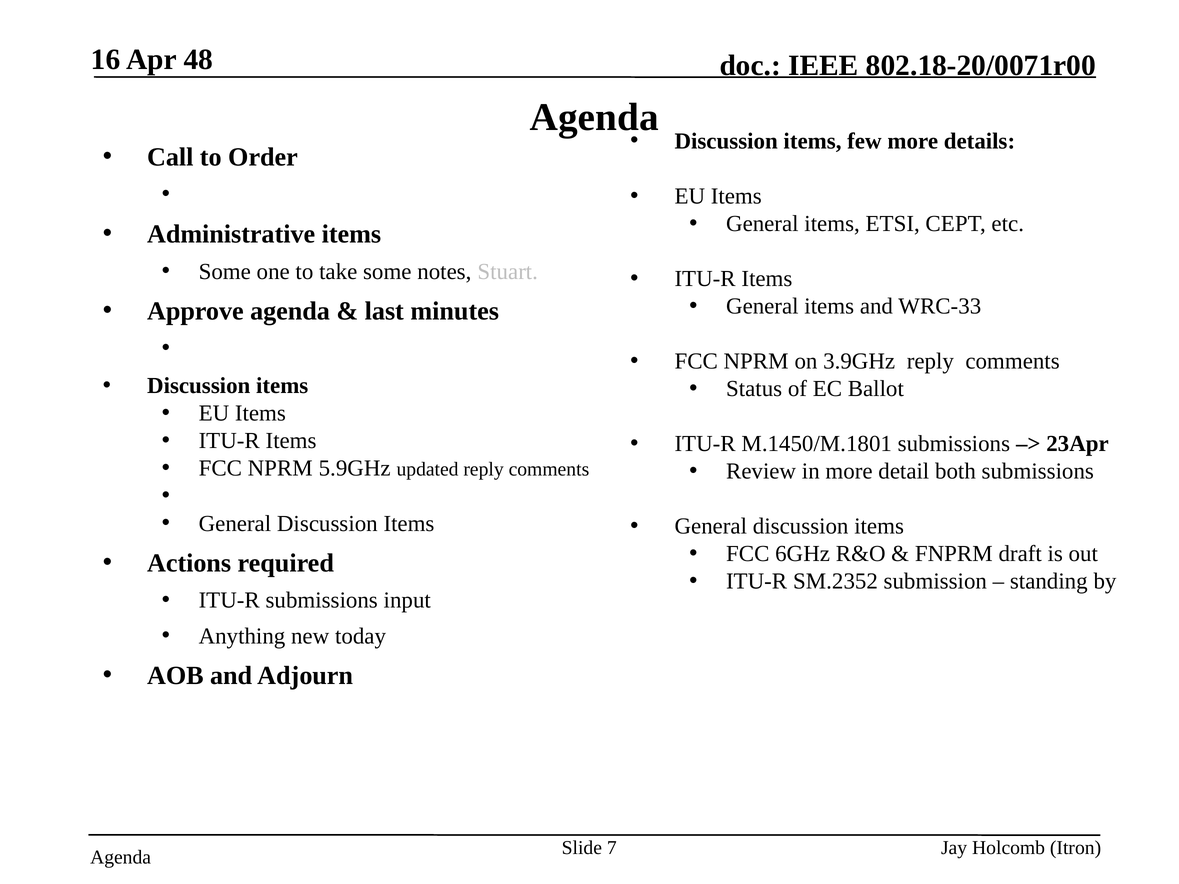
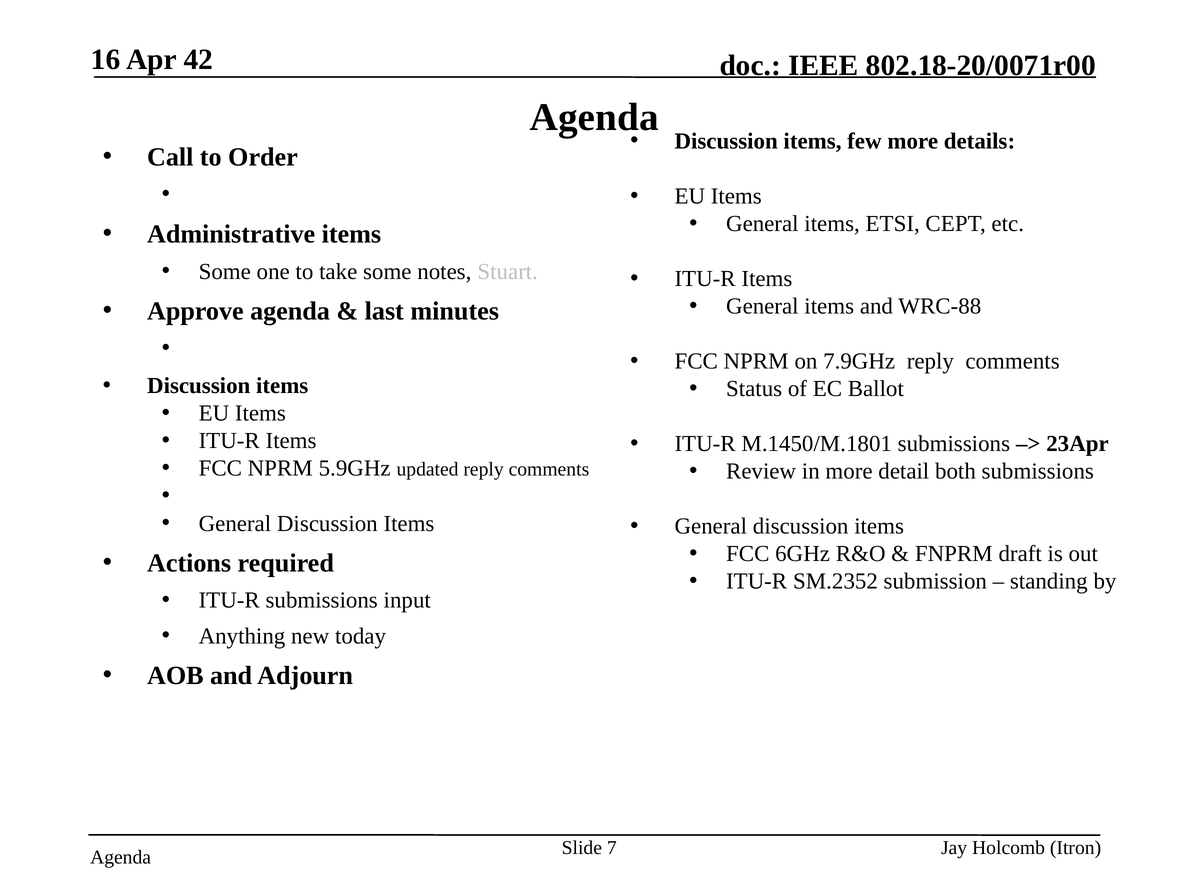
48: 48 -> 42 (198, 60)
WRC-33: WRC-33 -> WRC-88 (940, 306)
3.9GHz: 3.9GHz -> 7.9GHz (859, 361)
